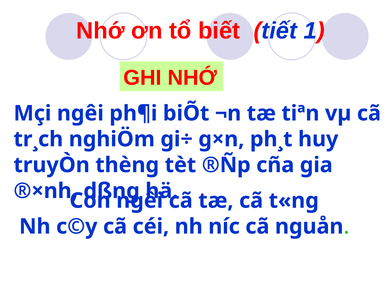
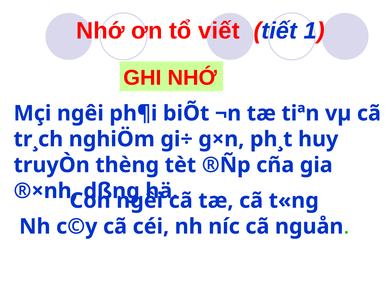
biết: biết -> viết (219, 31)
